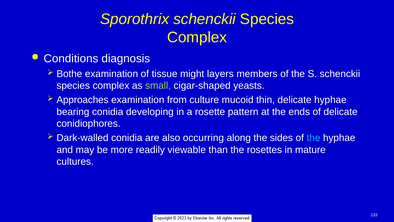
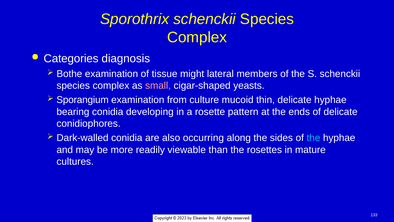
Conditions: Conditions -> Categories (71, 59)
layers: layers -> lateral (220, 74)
small colour: light green -> pink (158, 86)
Approaches: Approaches -> Sporangium (83, 100)
